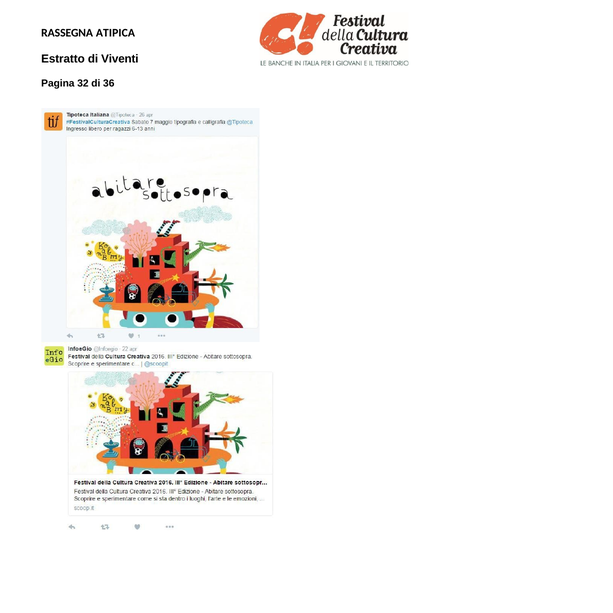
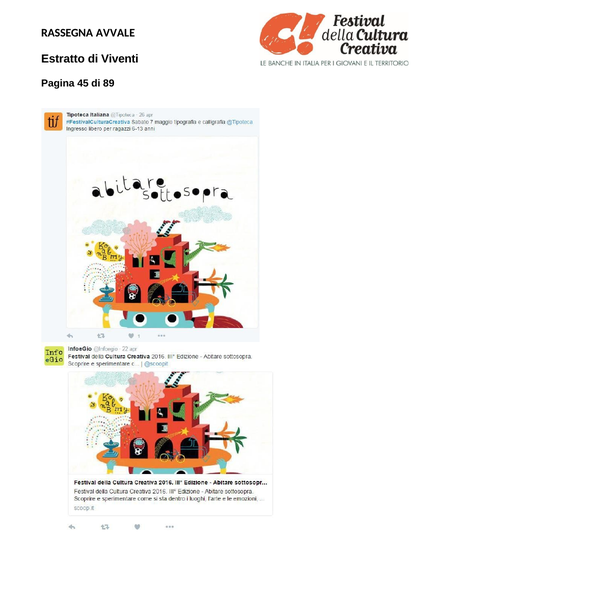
ATIPICA: ATIPICA -> AVVALE (115, 33)
32: 32 -> 45 (83, 83)
36: 36 -> 89 (109, 83)
